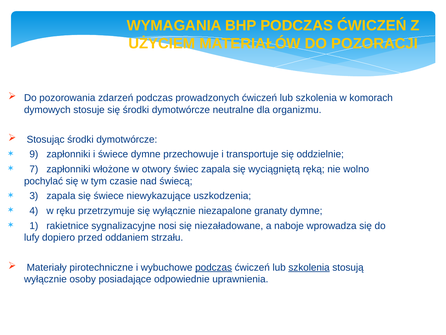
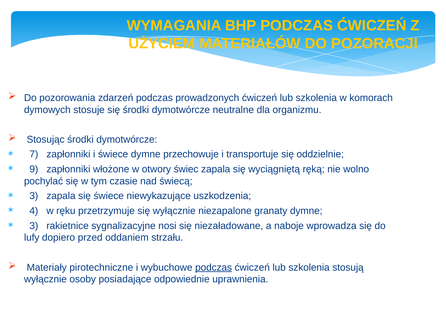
9: 9 -> 7 (34, 154)
7: 7 -> 9 (34, 169)
1: 1 -> 3 (34, 225)
szkolenia underline: present -> none (309, 267)
